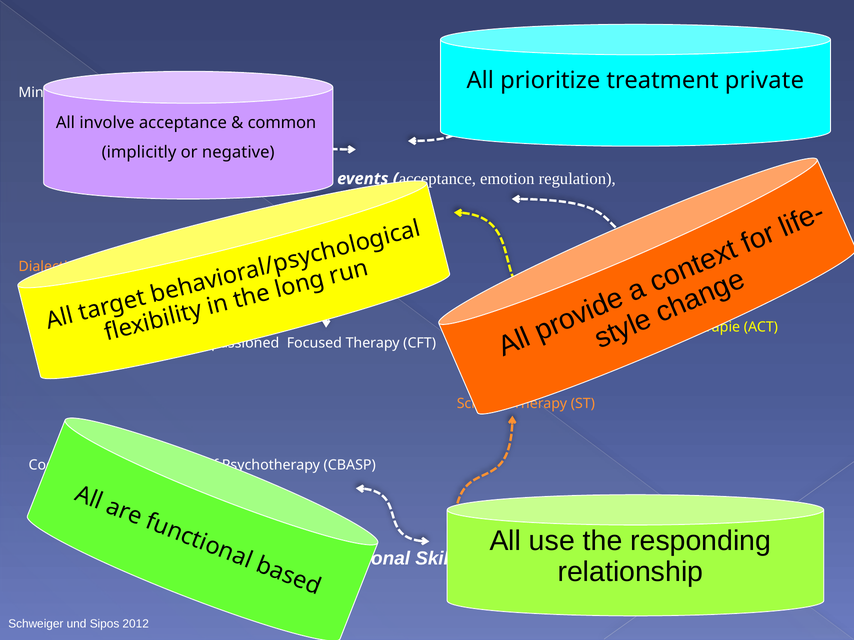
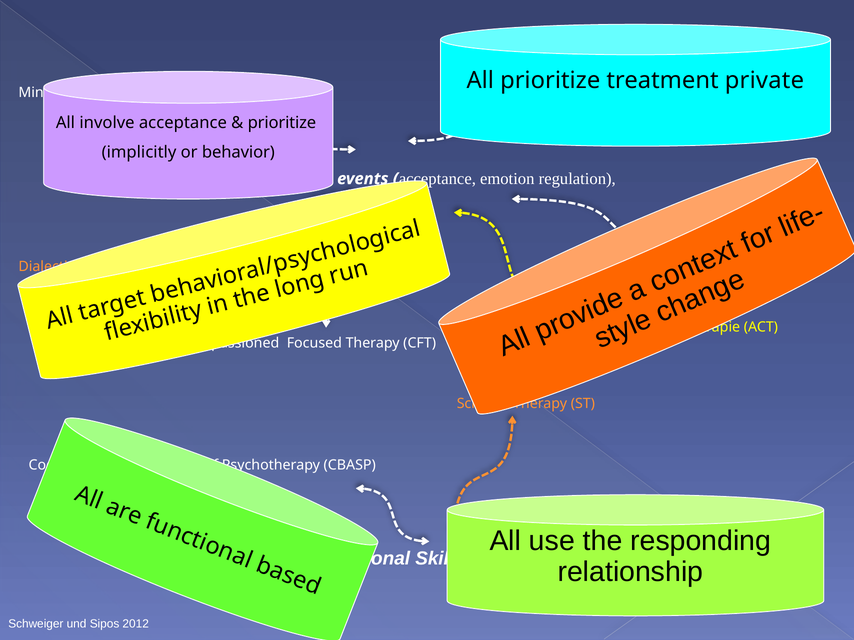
common: common -> prioritize (282, 123)
negative: negative -> behavior (238, 153)
